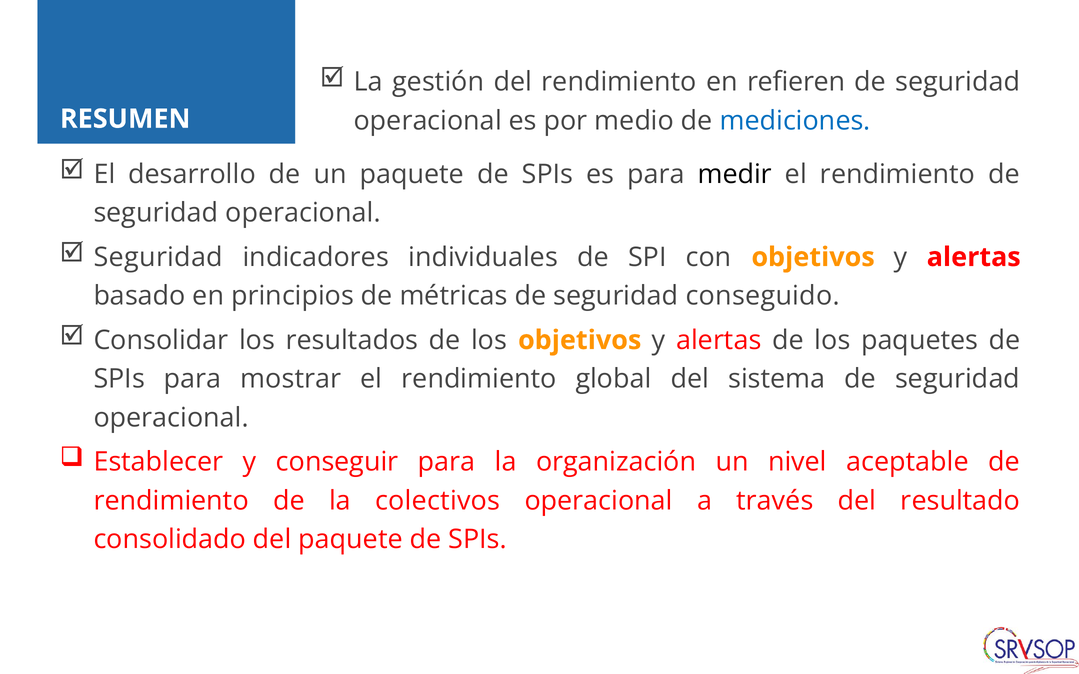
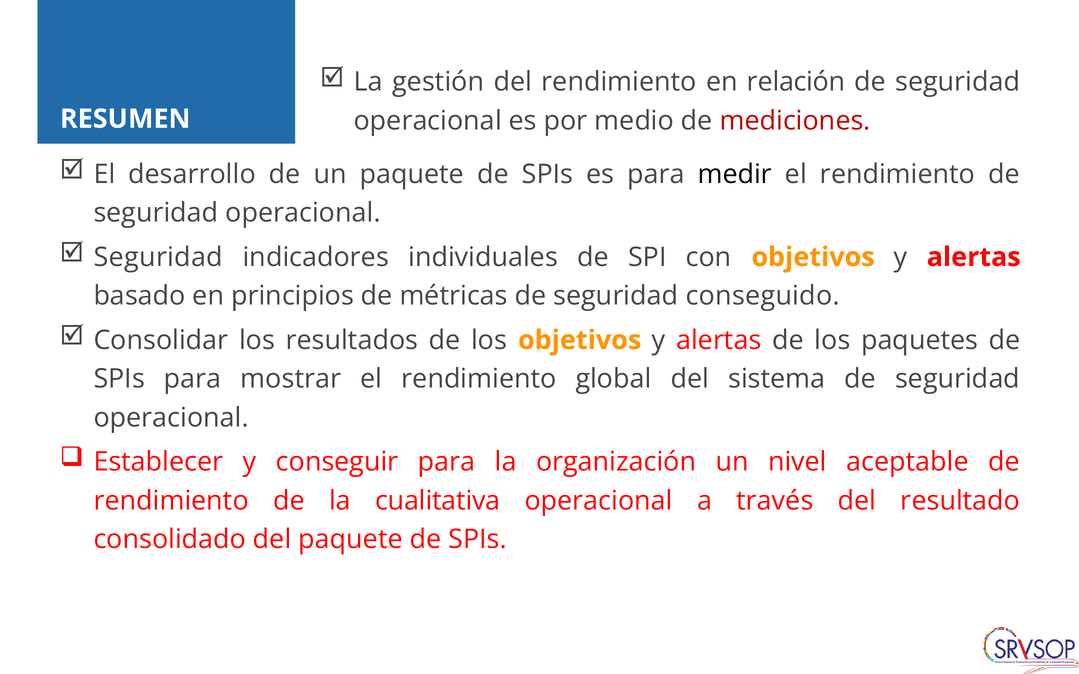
refieren: refieren -> relación (796, 82)
mediciones colour: blue -> red (795, 121)
colectivos: colectivos -> cualitativa (438, 501)
